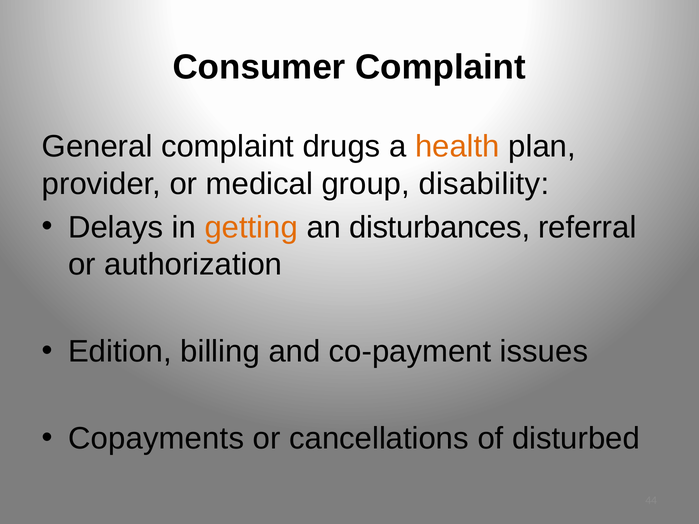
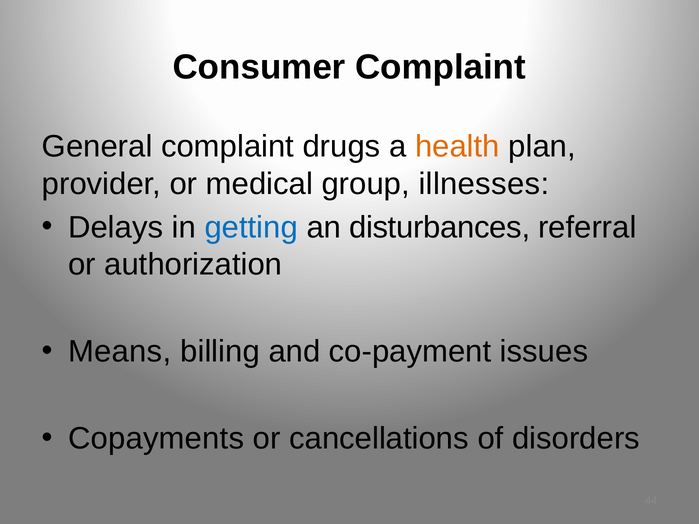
disability: disability -> illnesses (484, 184)
getting colour: orange -> blue (251, 227)
Edition: Edition -> Means (120, 352)
disturbed: disturbed -> disorders (576, 439)
